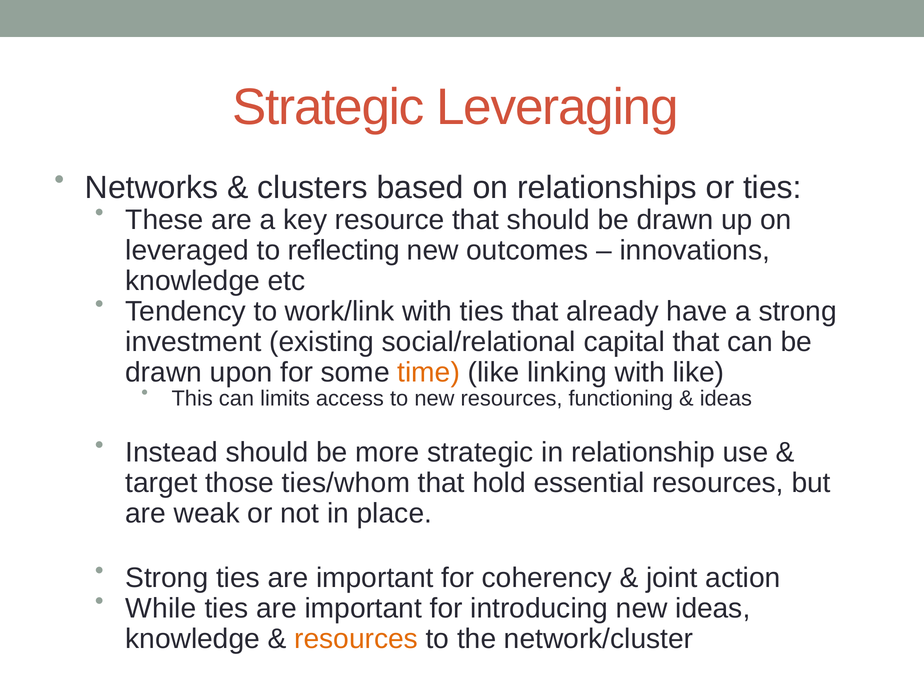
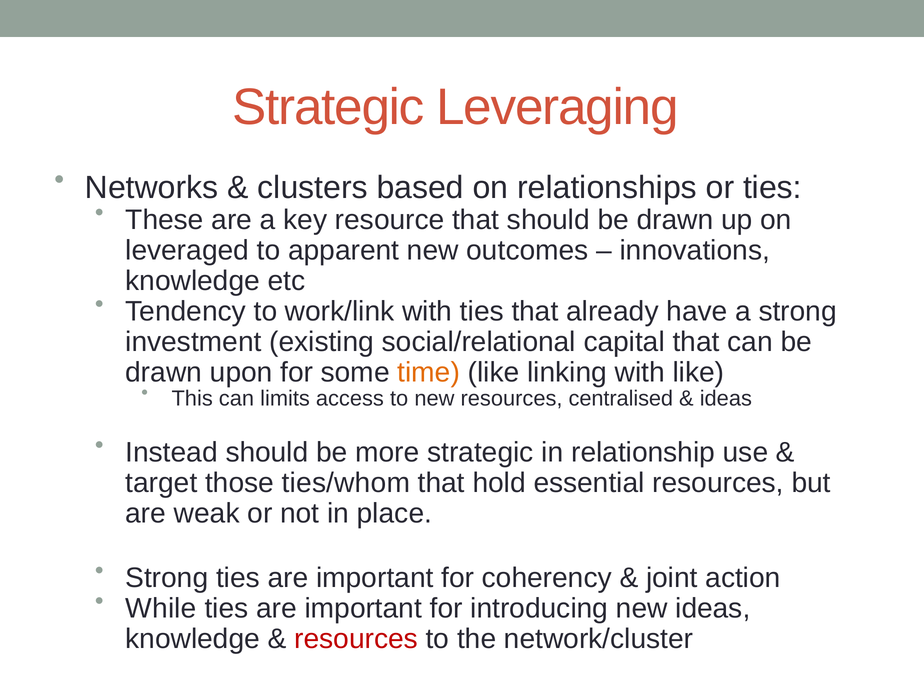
reflecting: reflecting -> apparent (344, 250)
functioning: functioning -> centralised (621, 398)
resources colour: orange -> red (356, 639)
